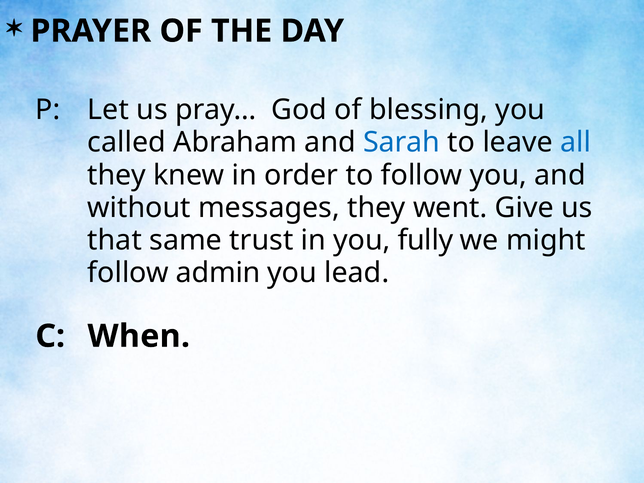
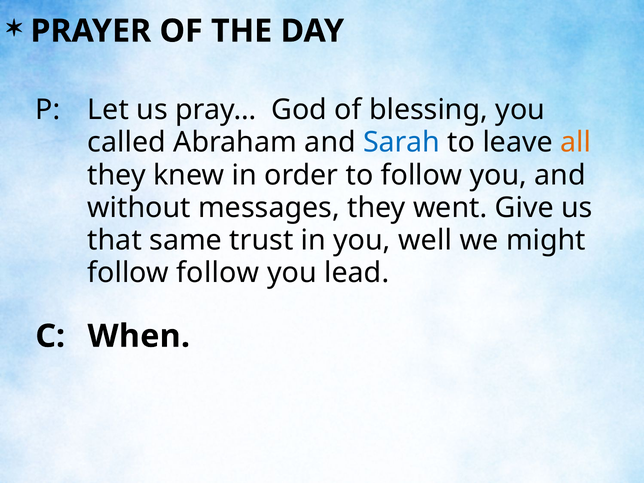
all colour: blue -> orange (576, 142)
fully: fully -> well (425, 240)
follow admin: admin -> follow (218, 273)
